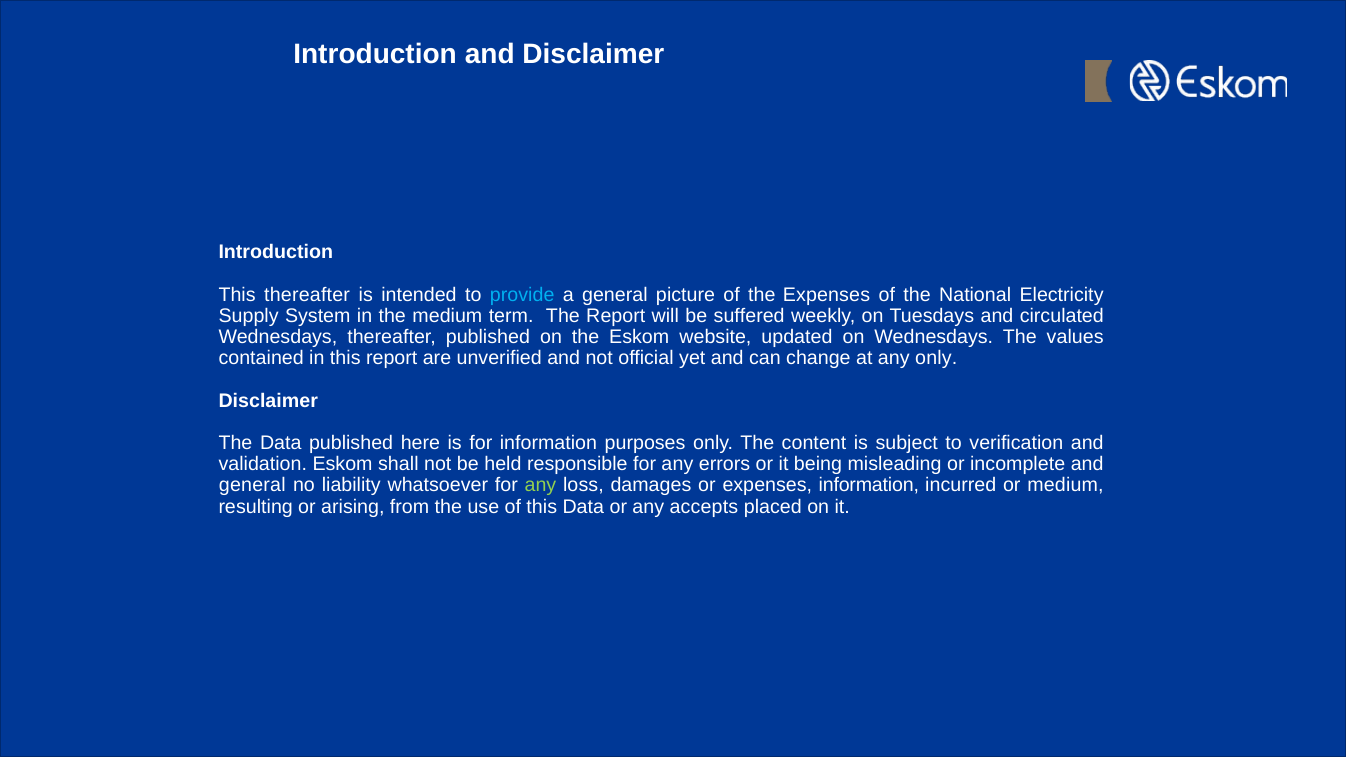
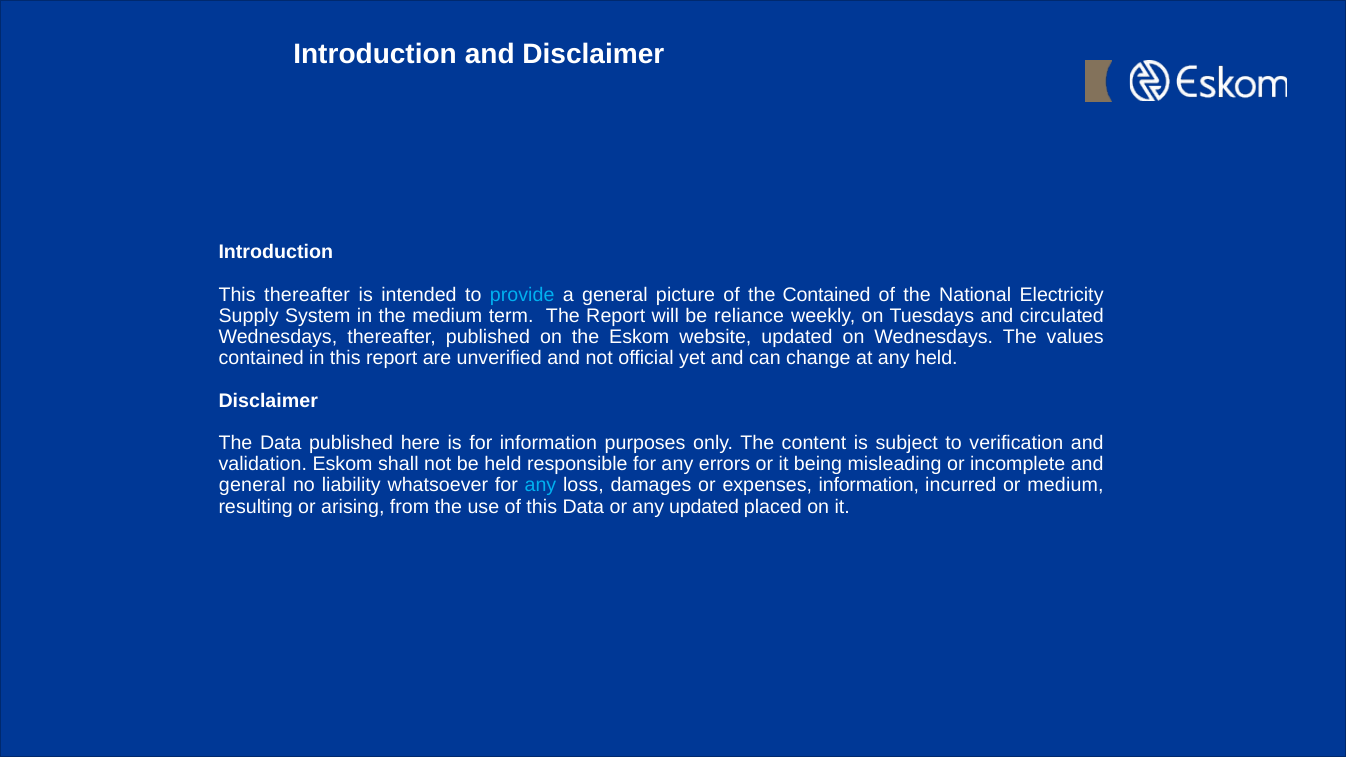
the Expenses: Expenses -> Contained (827, 295)
suffered: suffered -> reliance (749, 316)
any only: only -> held (936, 358)
any colour: light green -> light blue (540, 486)
any accepts: accepts -> updated (704, 507)
